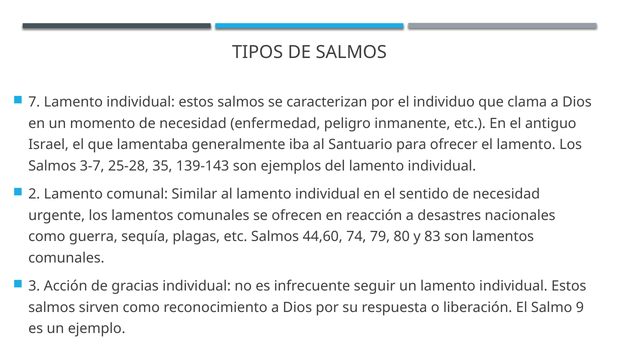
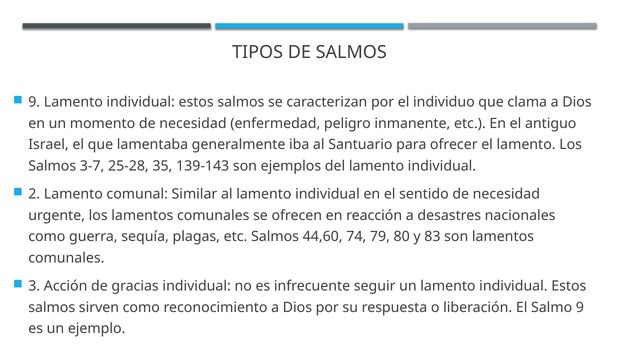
7: 7 -> 9 (34, 102)
